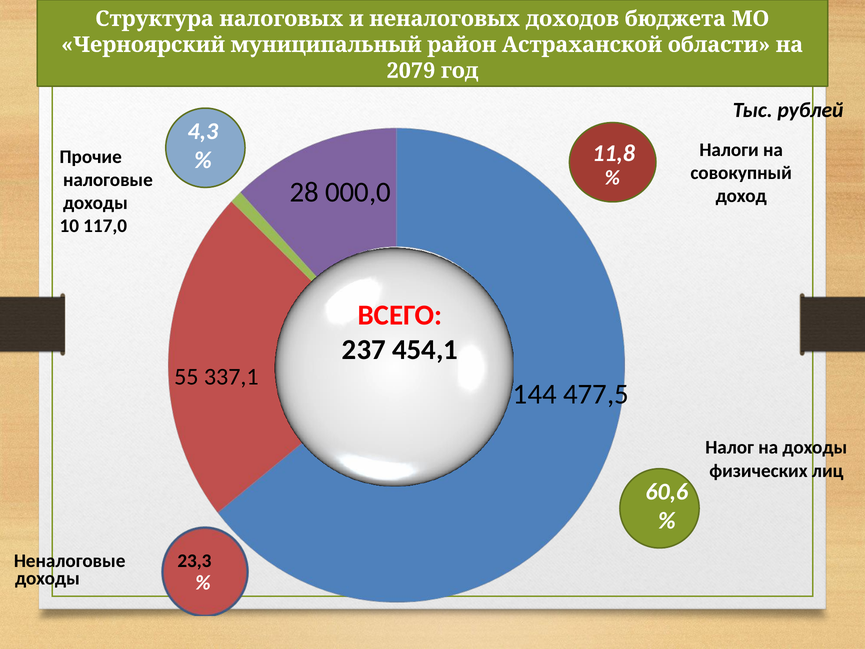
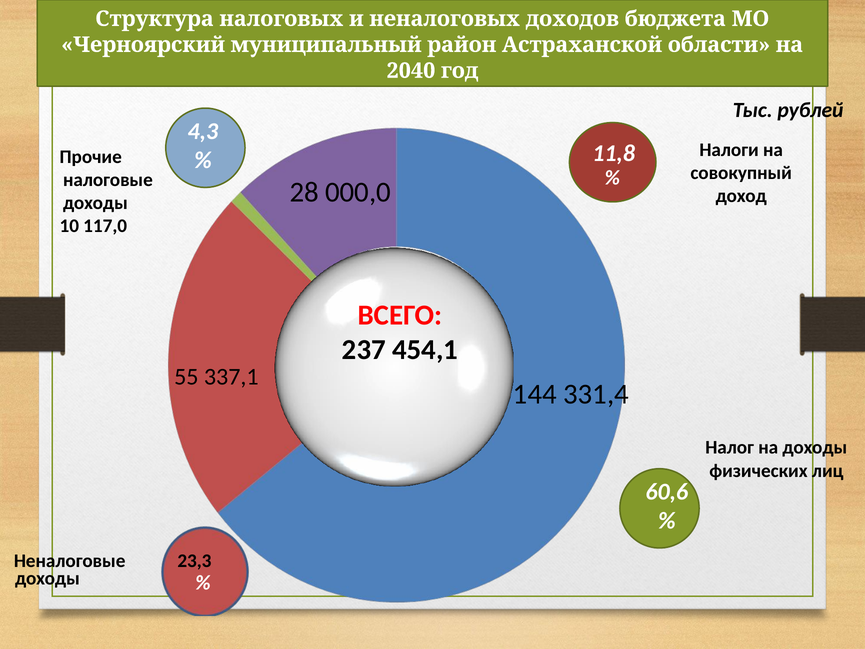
2079: 2079 -> 2040 (411, 71)
477,5: 477,5 -> 331,4 (596, 394)
